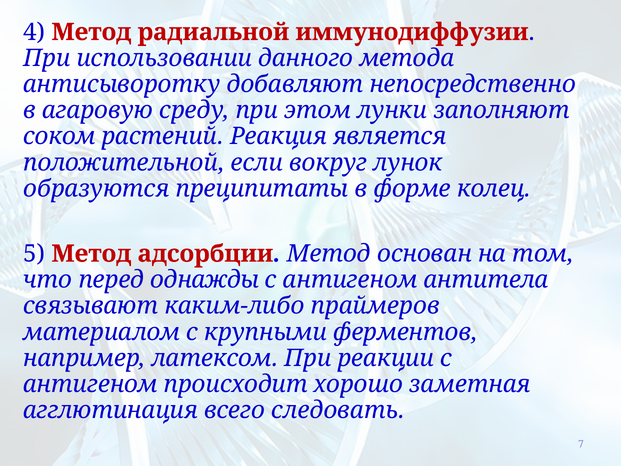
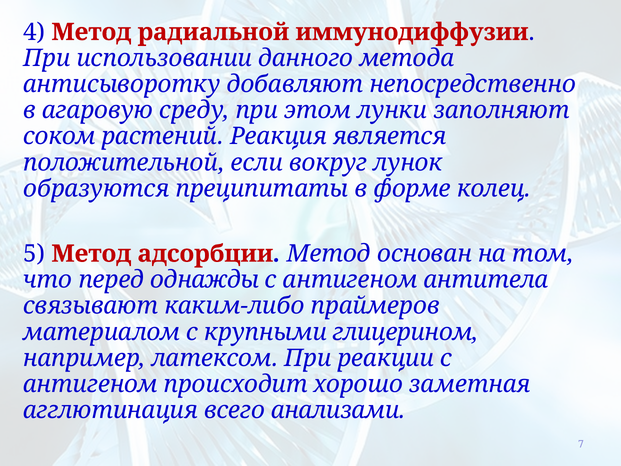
ферментов: ферментов -> глицерином (406, 332)
следовать: следовать -> анализами (338, 410)
